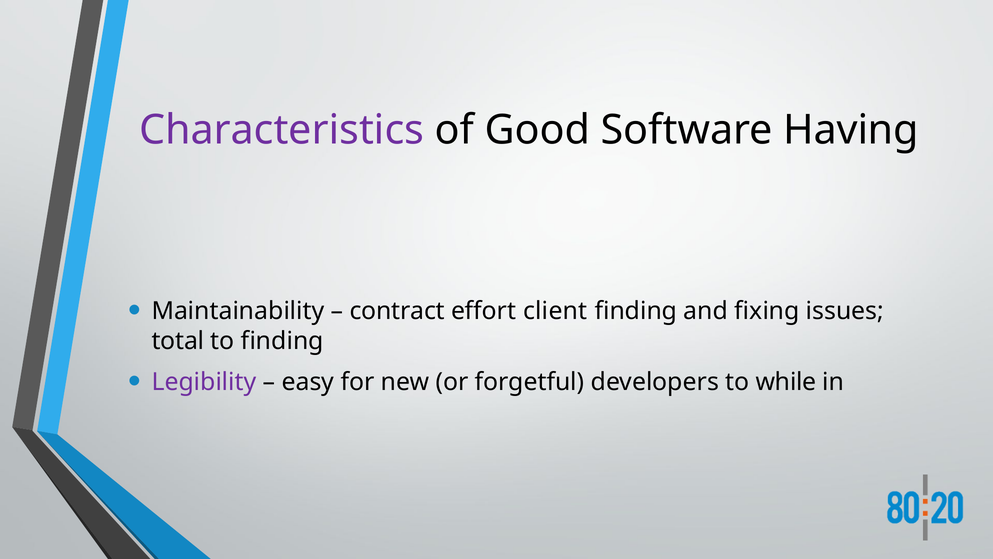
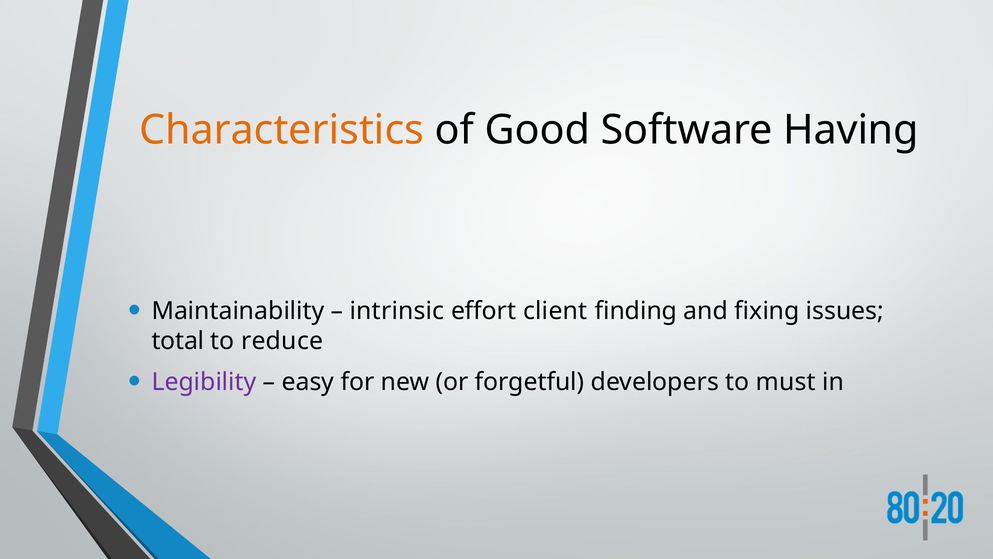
Characteristics colour: purple -> orange (282, 130)
contract: contract -> intrinsic (397, 311)
to finding: finding -> reduce (282, 341)
while: while -> must (786, 382)
